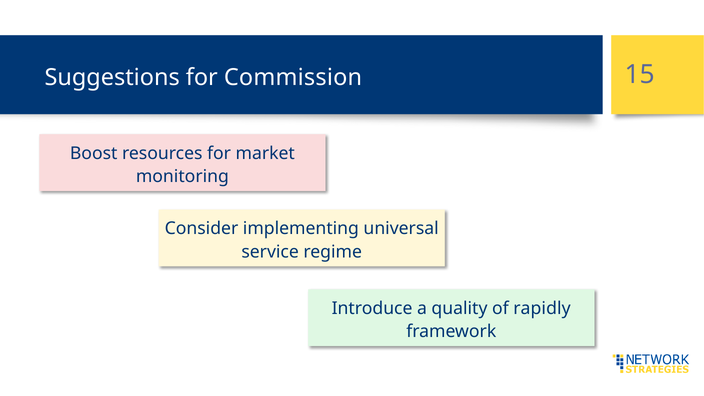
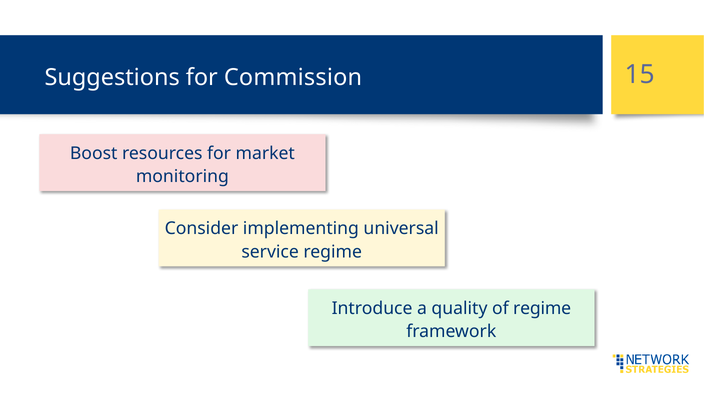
of rapidly: rapidly -> regime (542, 308)
